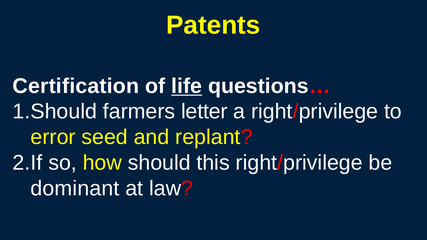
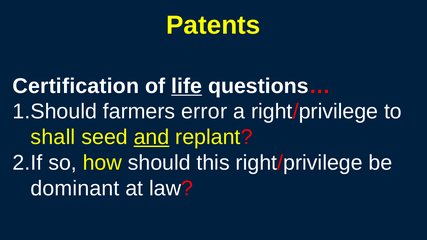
letter: letter -> error (204, 112)
error: error -> shall (53, 137)
and underline: none -> present (152, 137)
